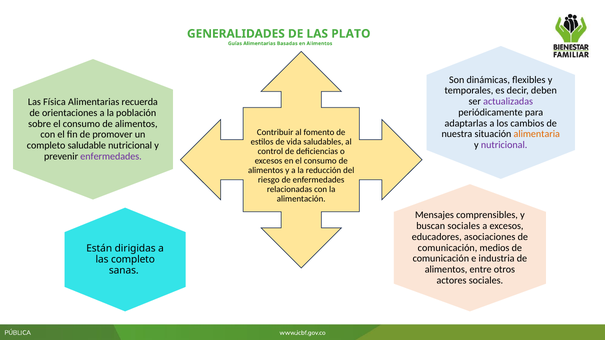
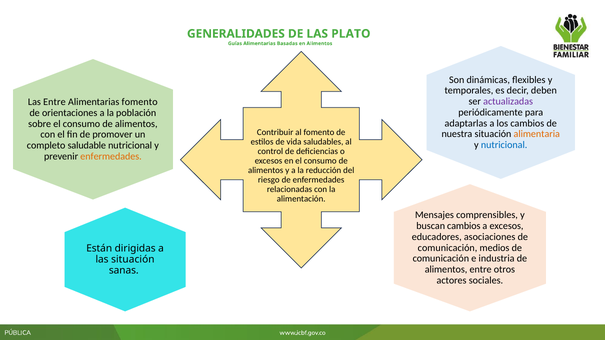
Las Física: Física -> Entre (54, 102)
Alimentarias recuerda: recuerda -> fomento (140, 102)
nutricional colour: purple -> blue (504, 145)
enfermedades colour: purple -> orange (111, 157)
sociales: sociales -> cambios (464, 226)
las completo: completo -> situación (133, 260)
